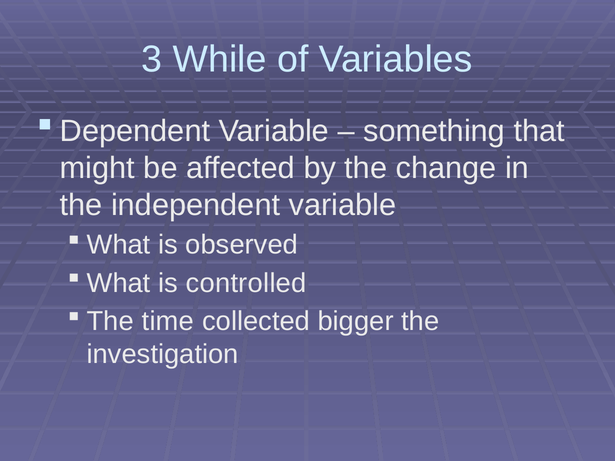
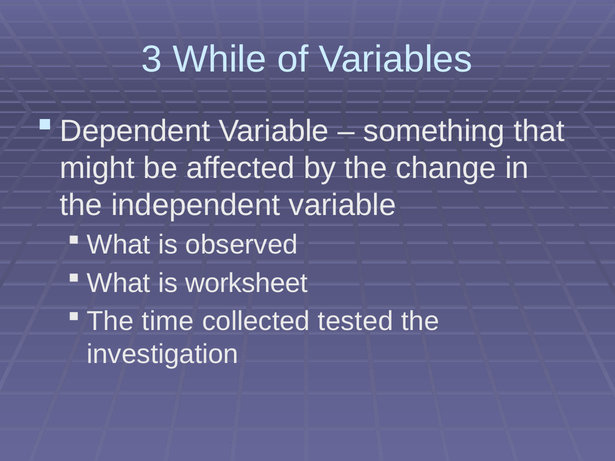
controlled: controlled -> worksheet (246, 283)
bigger: bigger -> tested (356, 322)
